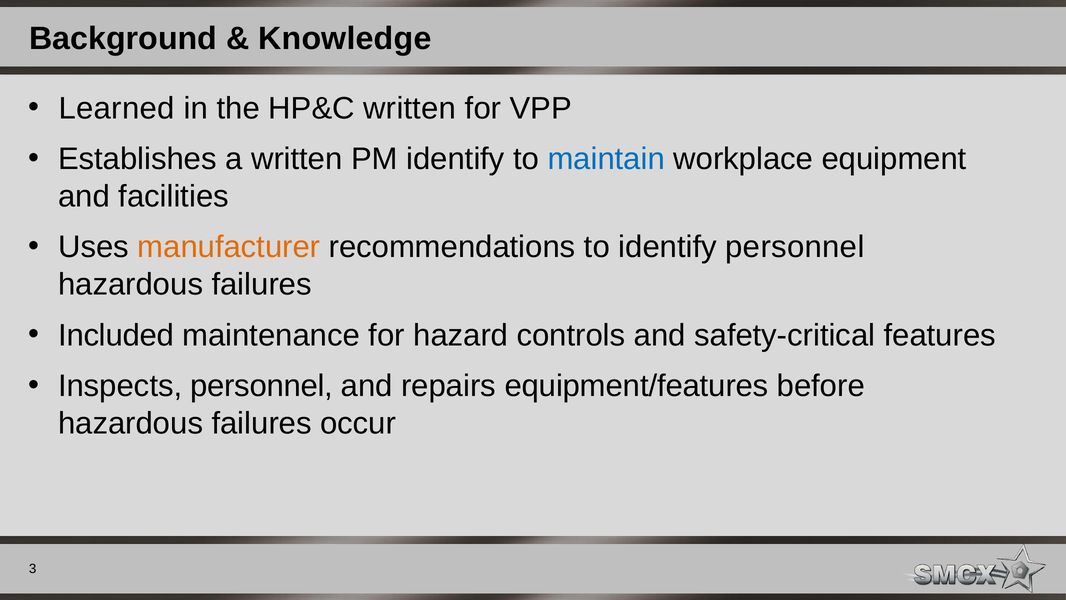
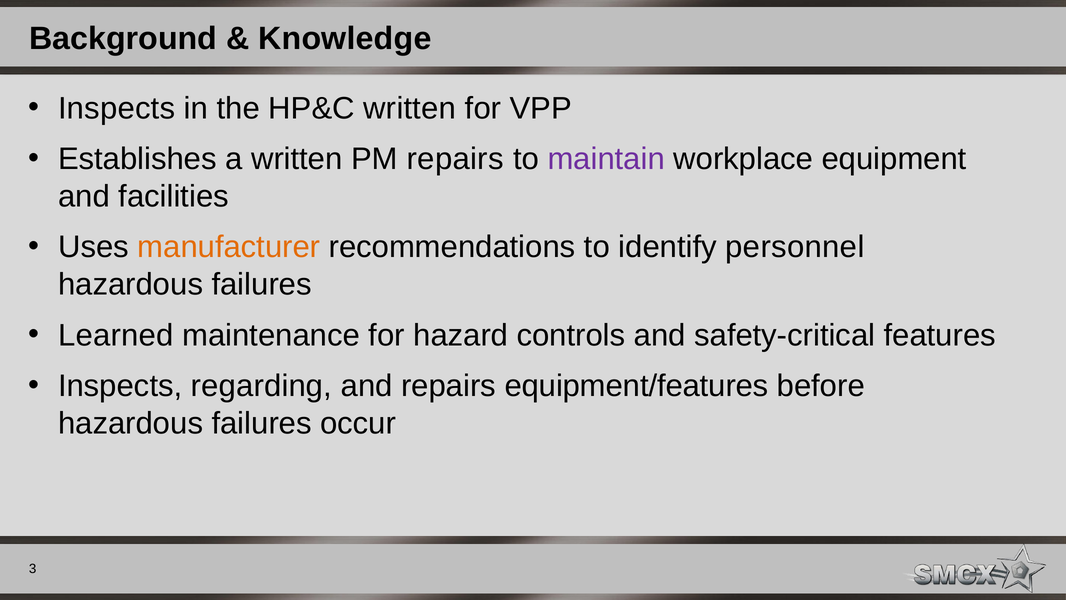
Learned: Learned -> Inspects (117, 108)
PM identify: identify -> repairs (455, 159)
maintain colour: blue -> purple (606, 159)
Included: Included -> Learned (116, 335)
Inspects personnel: personnel -> regarding (261, 386)
